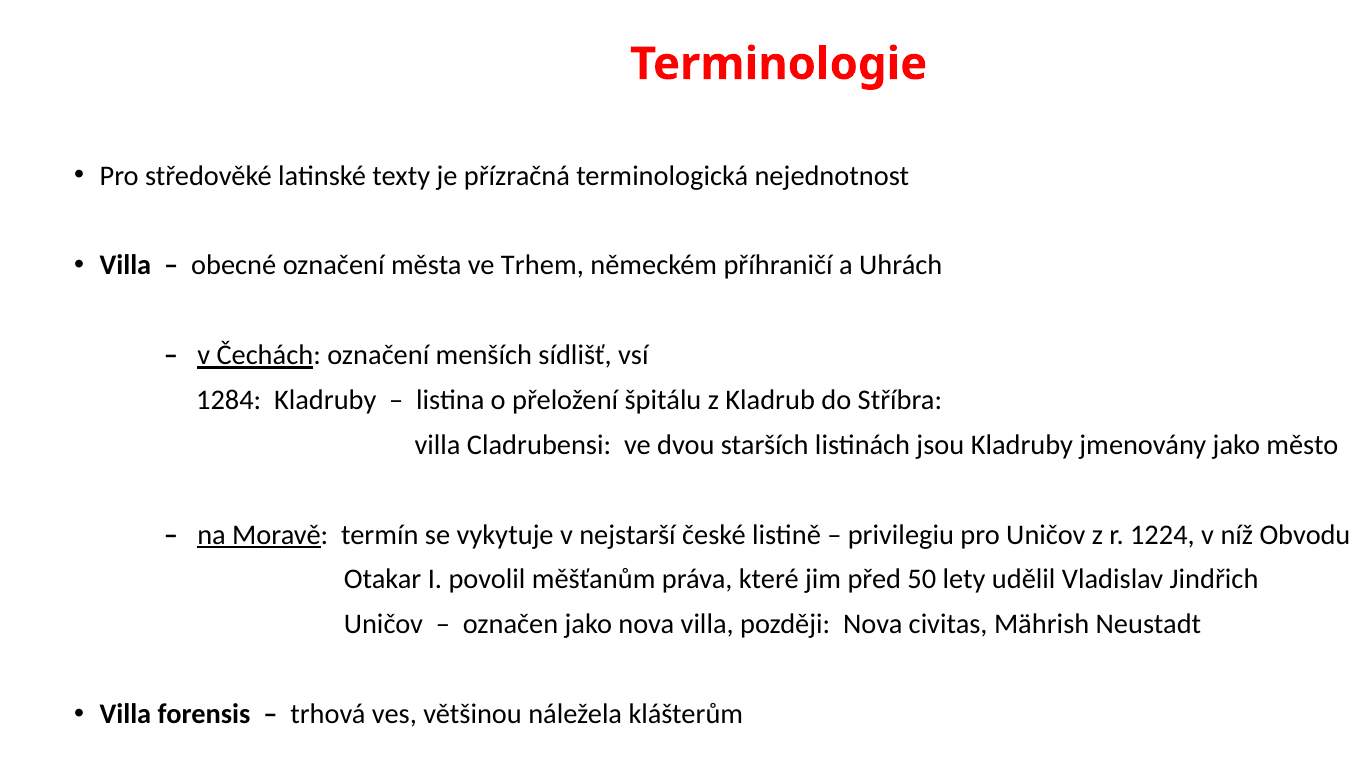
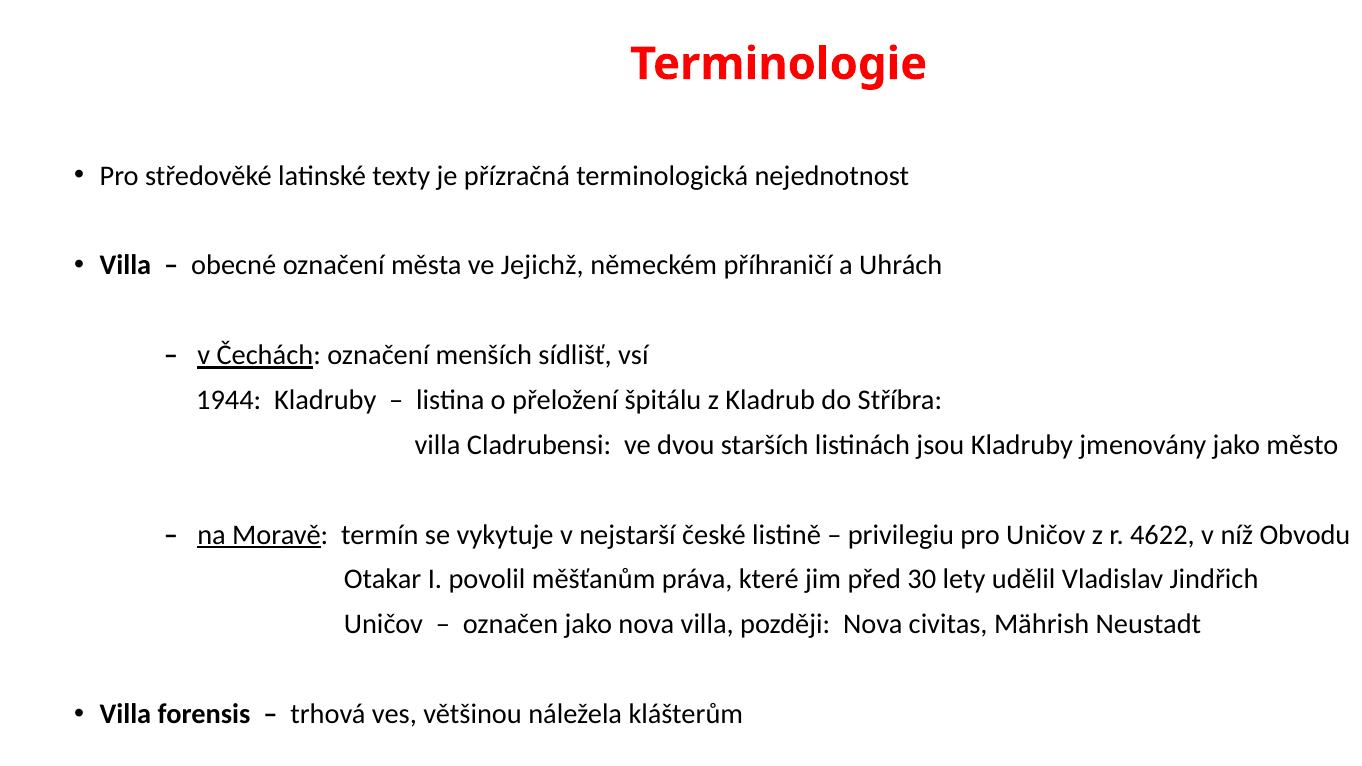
Trhem: Trhem -> Jejichž (542, 266)
1284: 1284 -> 1944 (229, 400)
1224: 1224 -> 4622 (1162, 535)
50: 50 -> 30 (922, 580)
